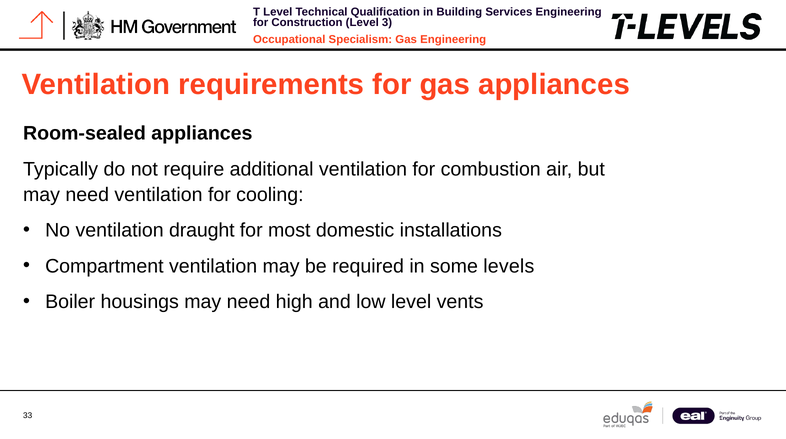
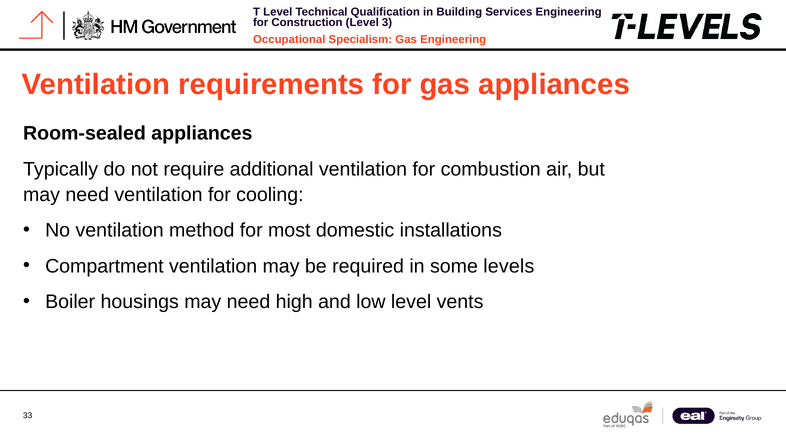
draught: draught -> method (202, 231)
